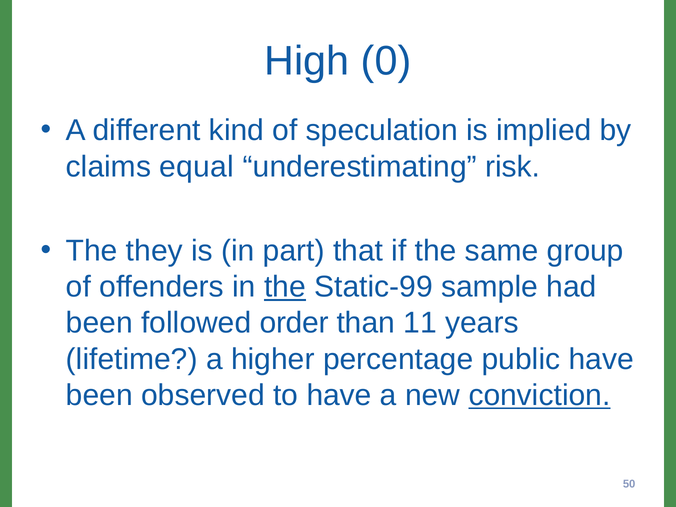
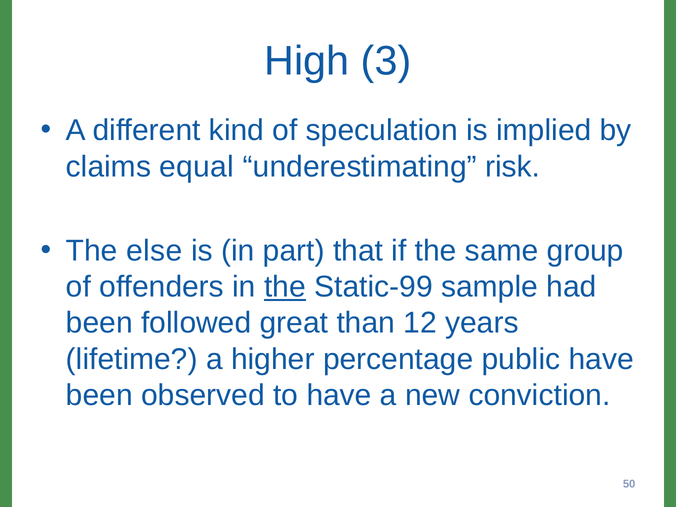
0: 0 -> 3 (386, 61)
they: they -> else (154, 251)
order: order -> great (294, 323)
11: 11 -> 12 (420, 323)
conviction underline: present -> none (539, 395)
